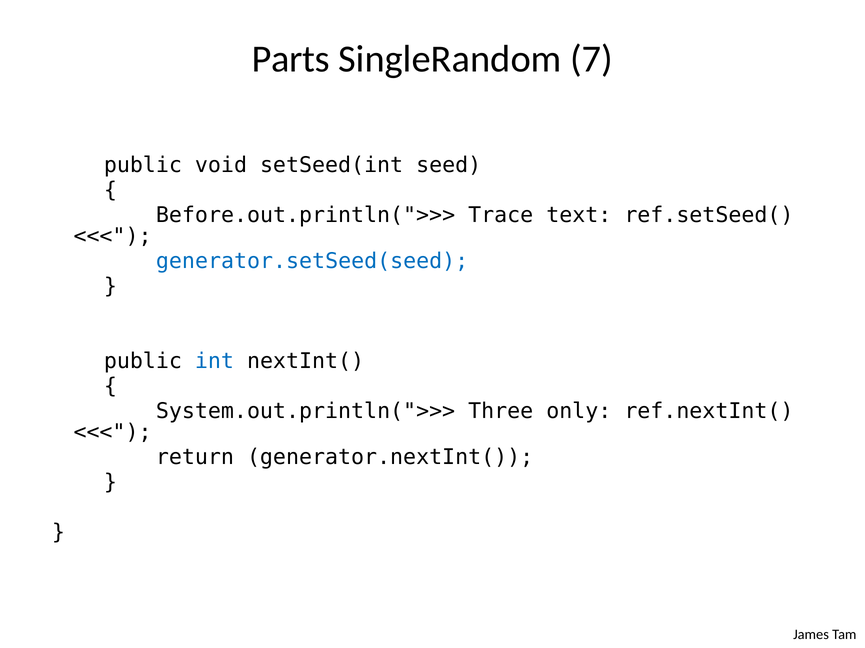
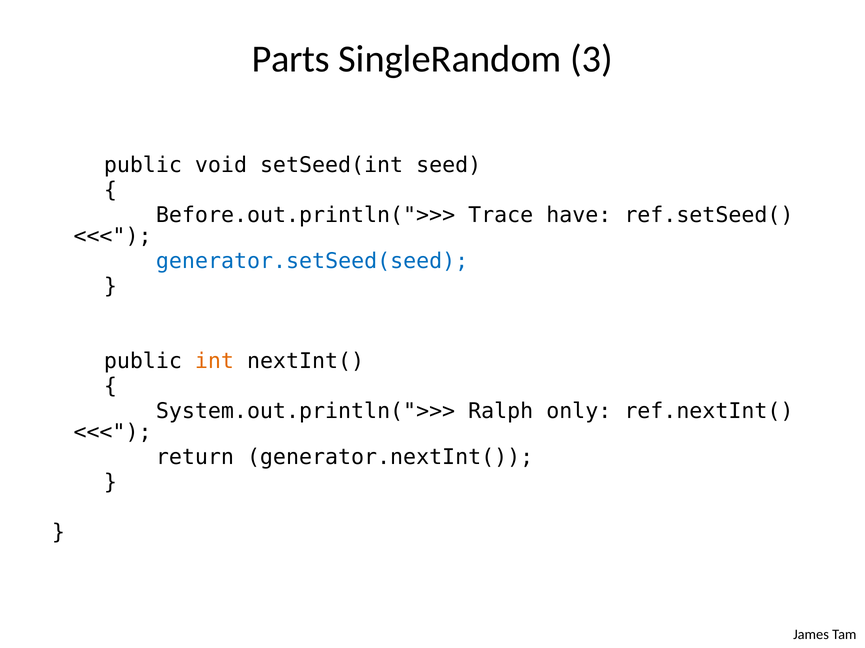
7: 7 -> 3 (592, 59)
text: text -> have (579, 215)
int colour: blue -> orange (214, 362)
Three: Three -> Ralph (501, 412)
